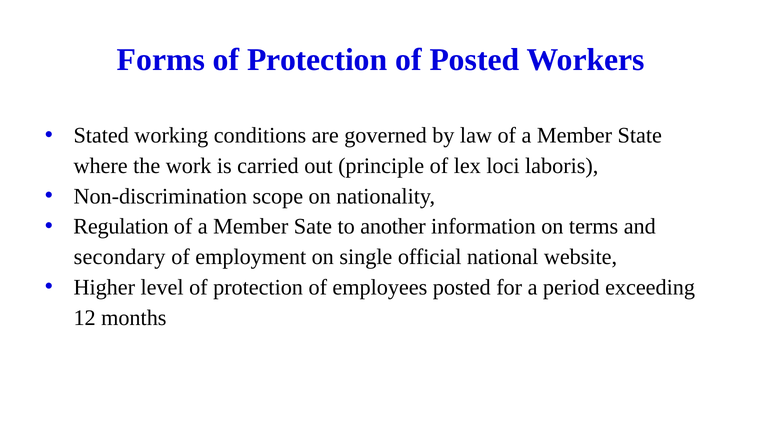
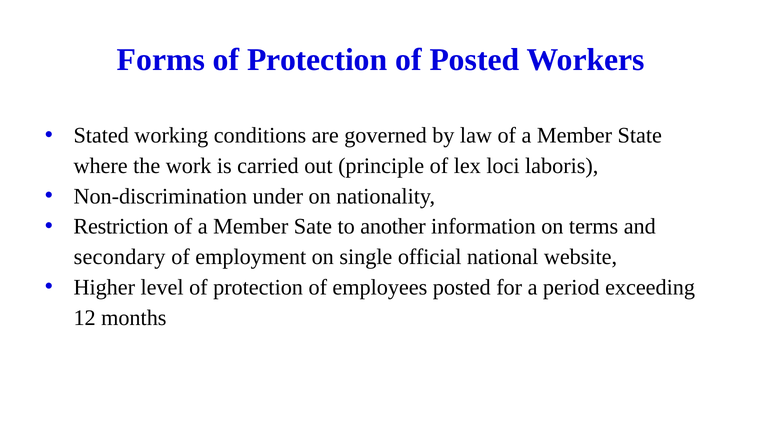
scope: scope -> under (278, 196)
Regulation: Regulation -> Restriction (121, 227)
